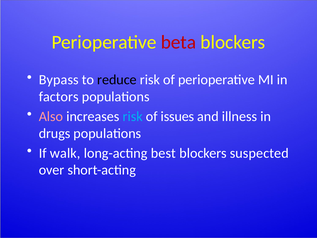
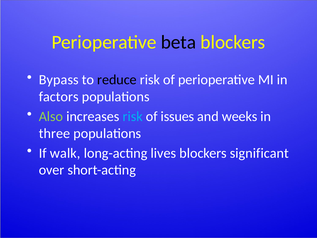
beta colour: red -> black (178, 42)
Also colour: pink -> light green (51, 116)
illness: illness -> weeks (240, 116)
drugs: drugs -> three (55, 133)
best: best -> lives (163, 153)
suspected: suspected -> significant (259, 153)
